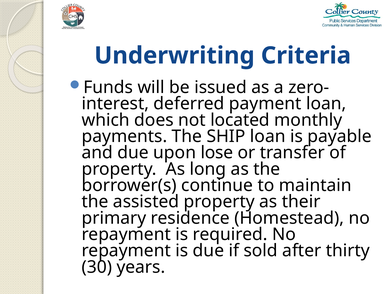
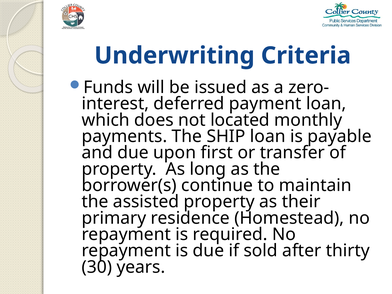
lose: lose -> first (217, 153)
